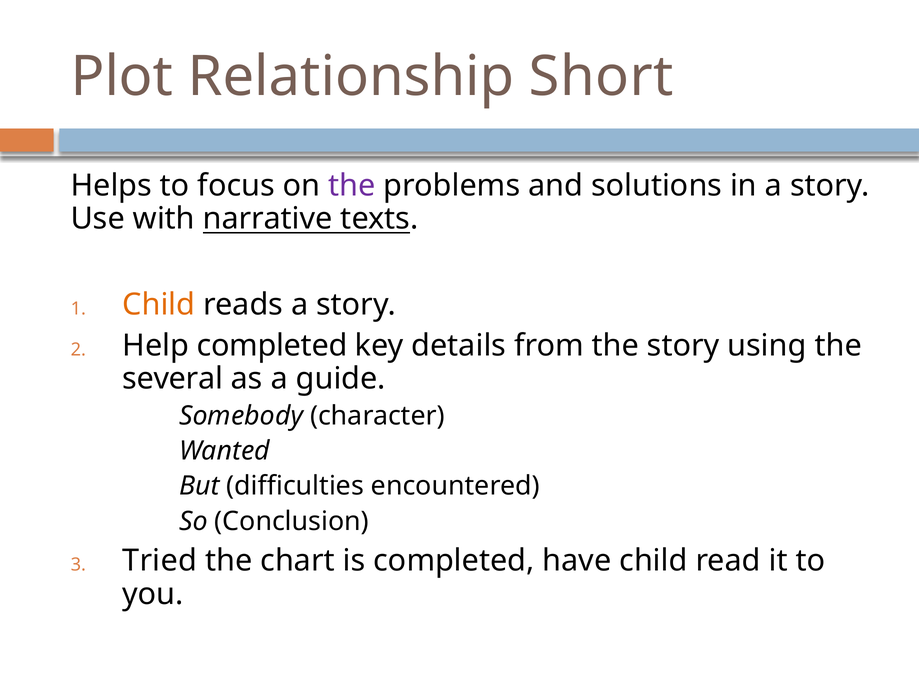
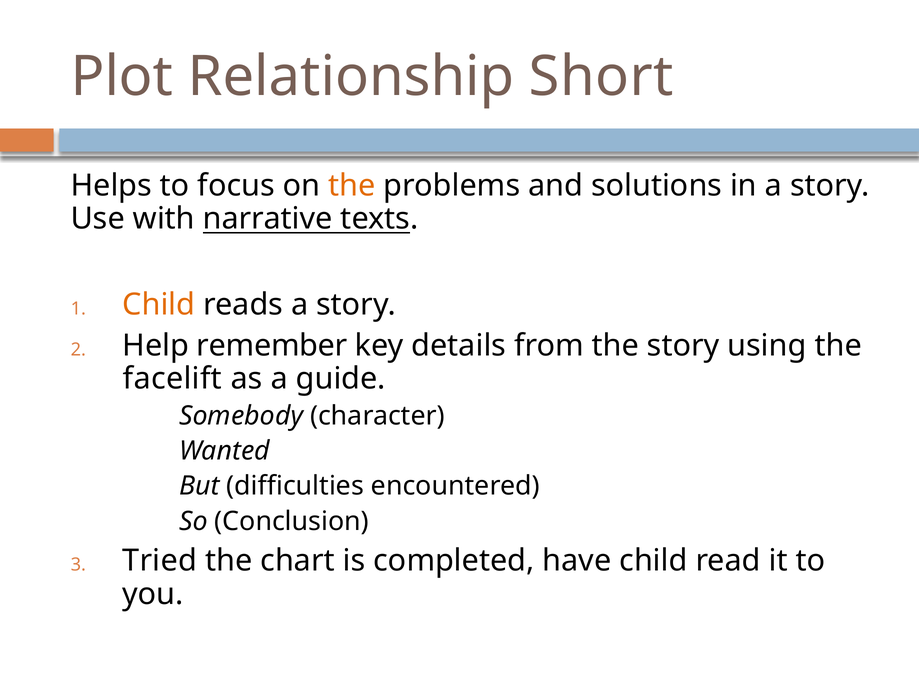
the colour: purple -> orange (352, 186)
Help completed: completed -> remember (272, 346)
several: several -> facelift (172, 379)
